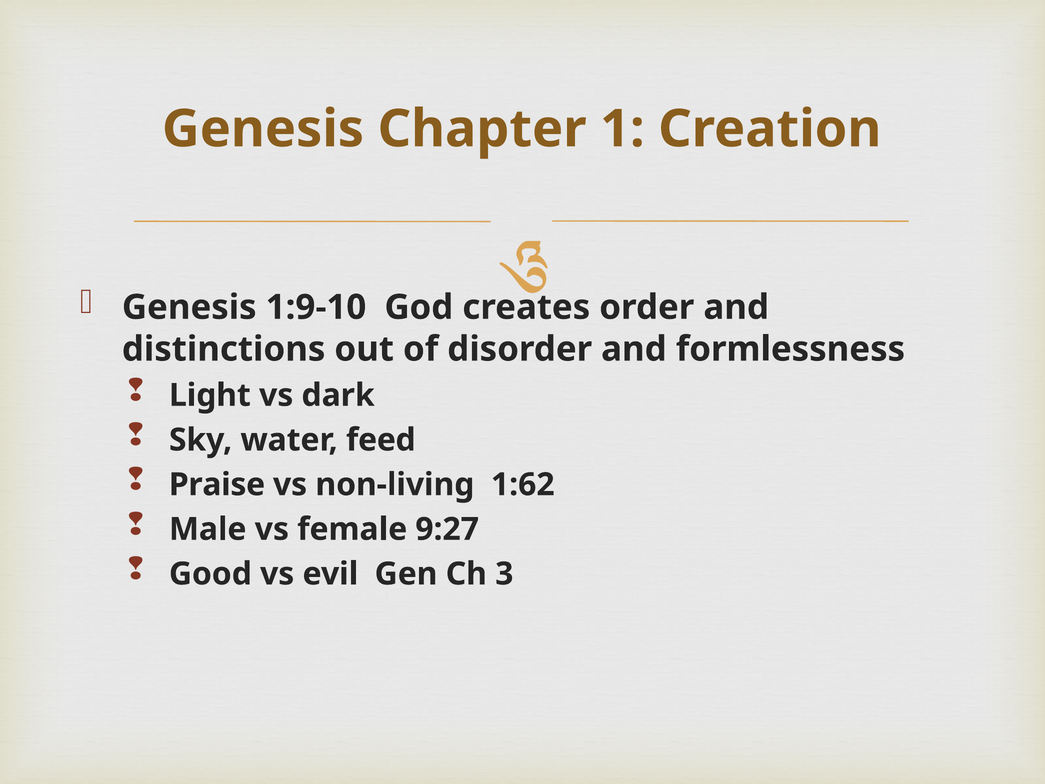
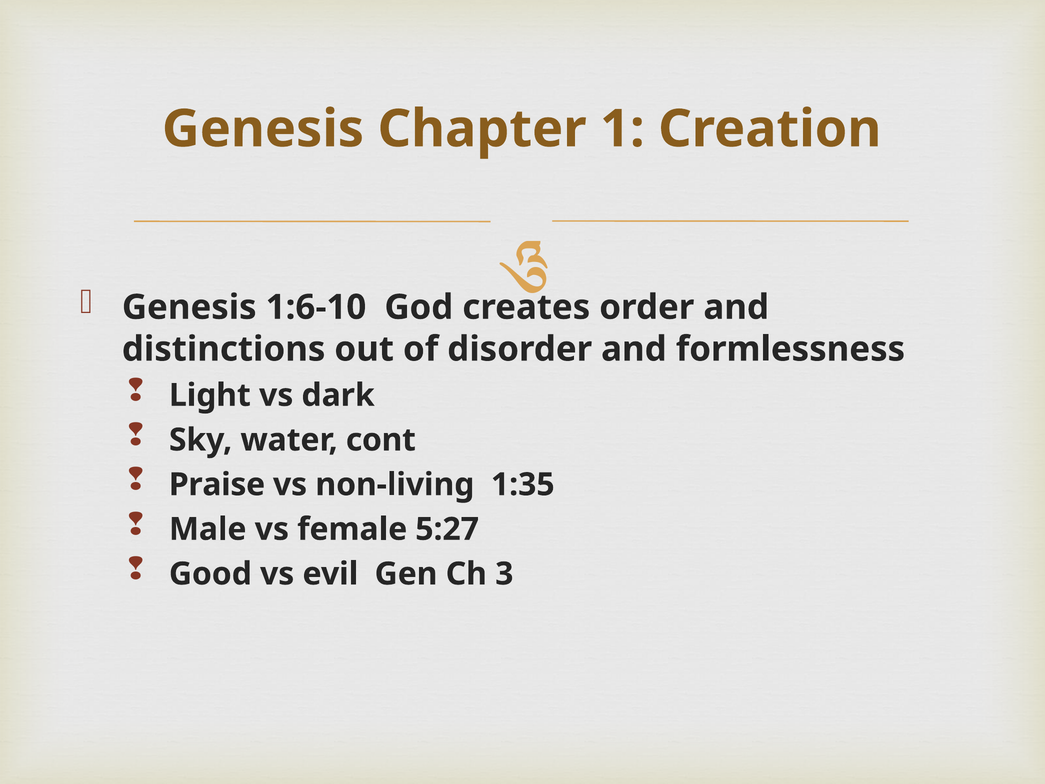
1:9-10: 1:9-10 -> 1:6-10 (316, 307)
feed: feed -> cont (381, 440)
1:62: 1:62 -> 1:35 (523, 484)
9:27: 9:27 -> 5:27 (447, 529)
